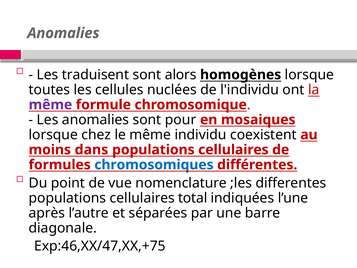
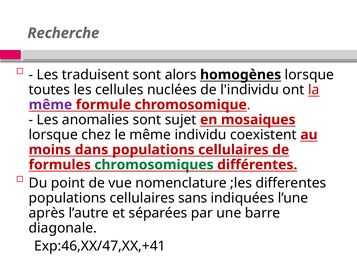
Anomalies: Anomalies -> Recherche (63, 33)
pour: pour -> sujet (181, 120)
chromosomiques colour: blue -> green (154, 165)
total: total -> sans (193, 198)
Exp:46,XX/47,XX,+75: Exp:46,XX/47,XX,+75 -> Exp:46,XX/47,XX,+41 (100, 246)
